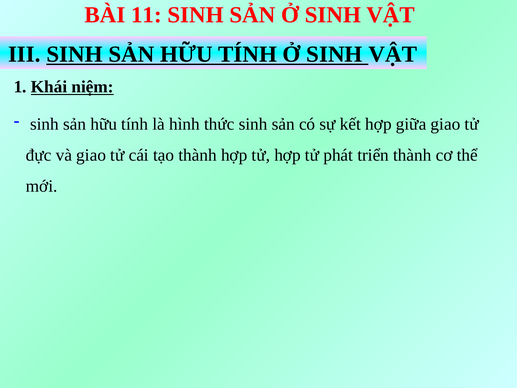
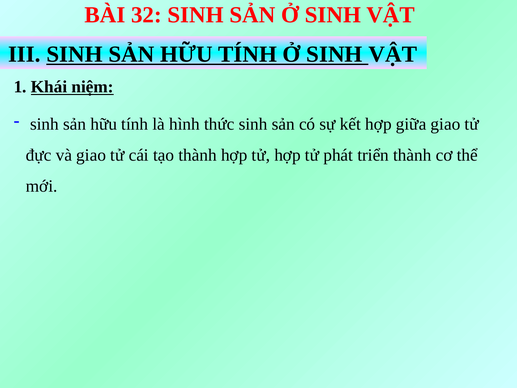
11: 11 -> 32 (146, 15)
